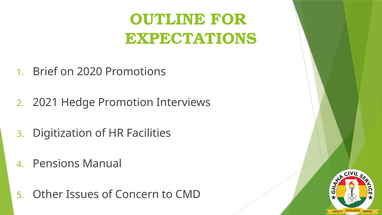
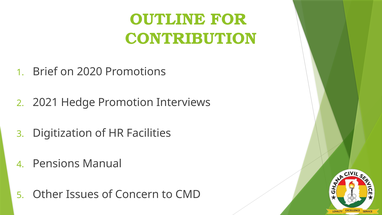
EXPECTATIONS: EXPECTATIONS -> CONTRIBUTION (191, 39)
